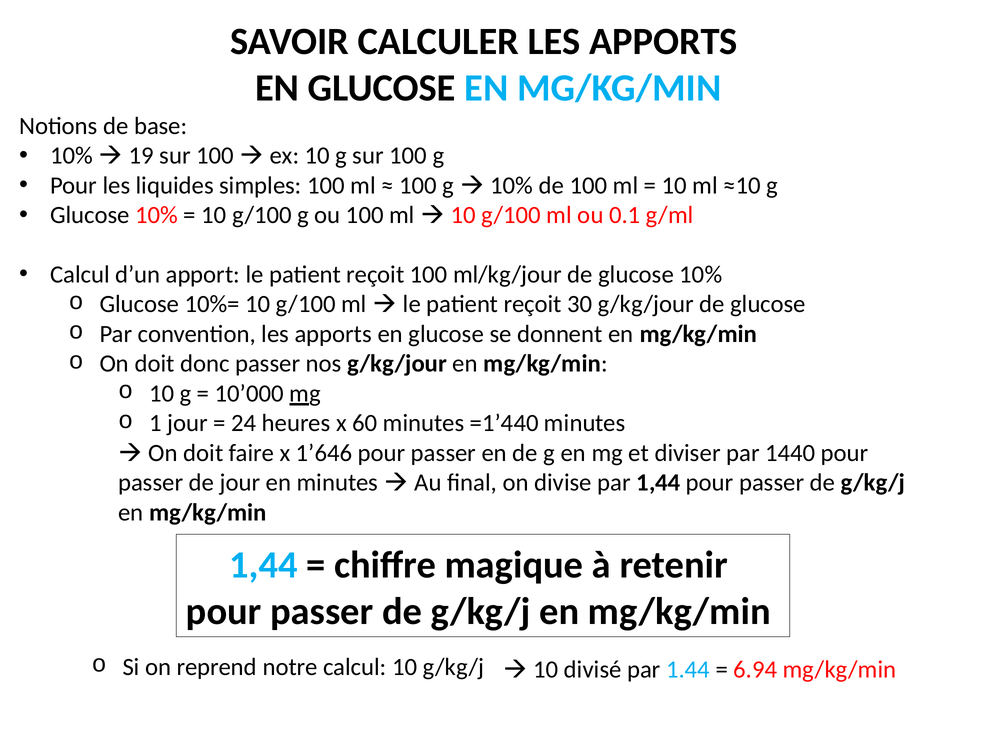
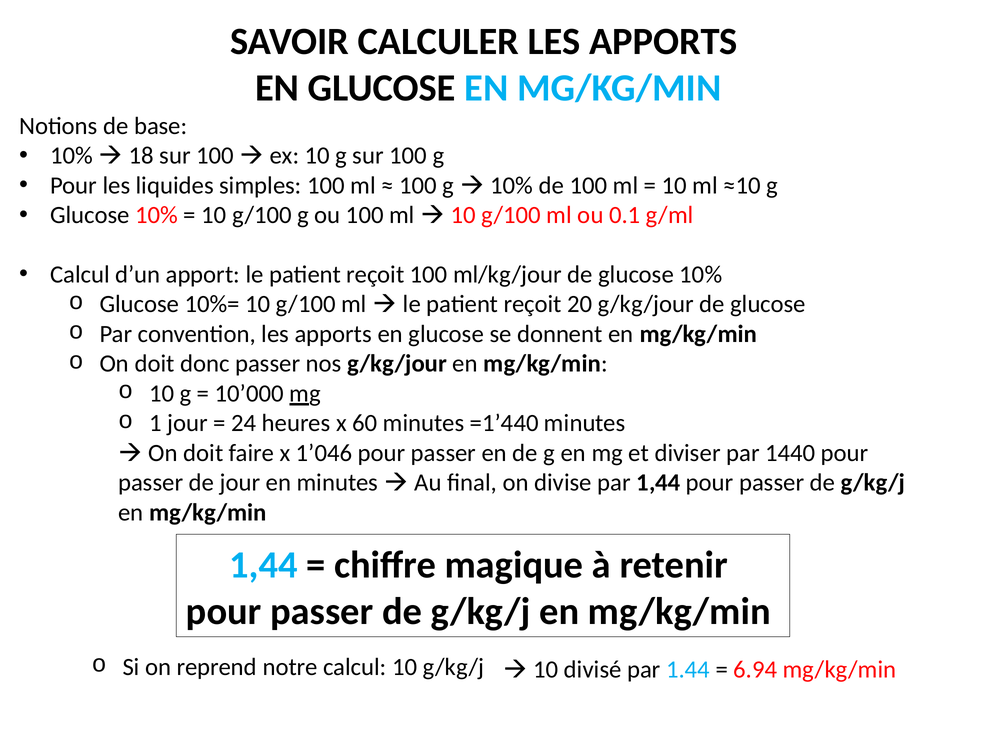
19: 19 -> 18 (141, 156)
30: 30 -> 20 (580, 304)
1’646: 1’646 -> 1’046 (324, 453)
